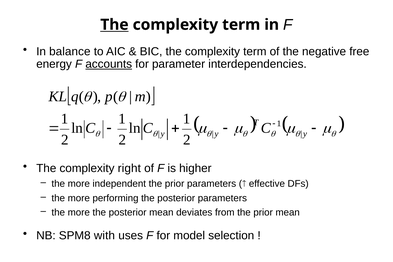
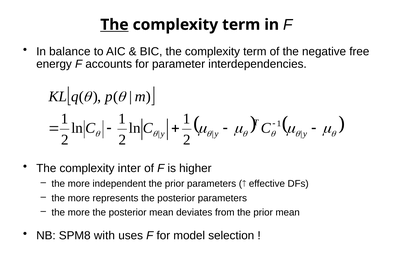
accounts underline: present -> none (109, 64)
right: right -> inter (129, 168)
performing: performing -> represents (115, 198)
